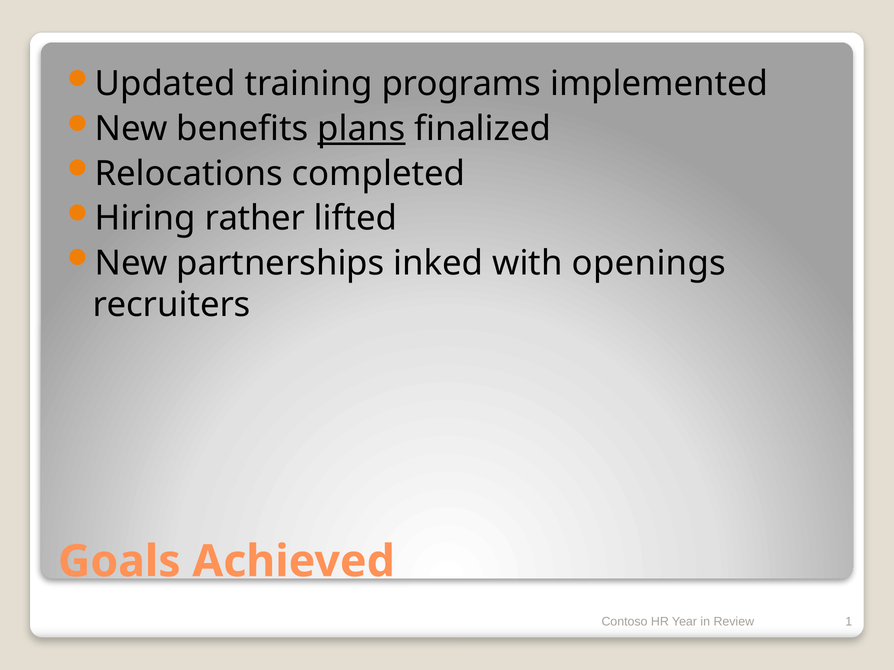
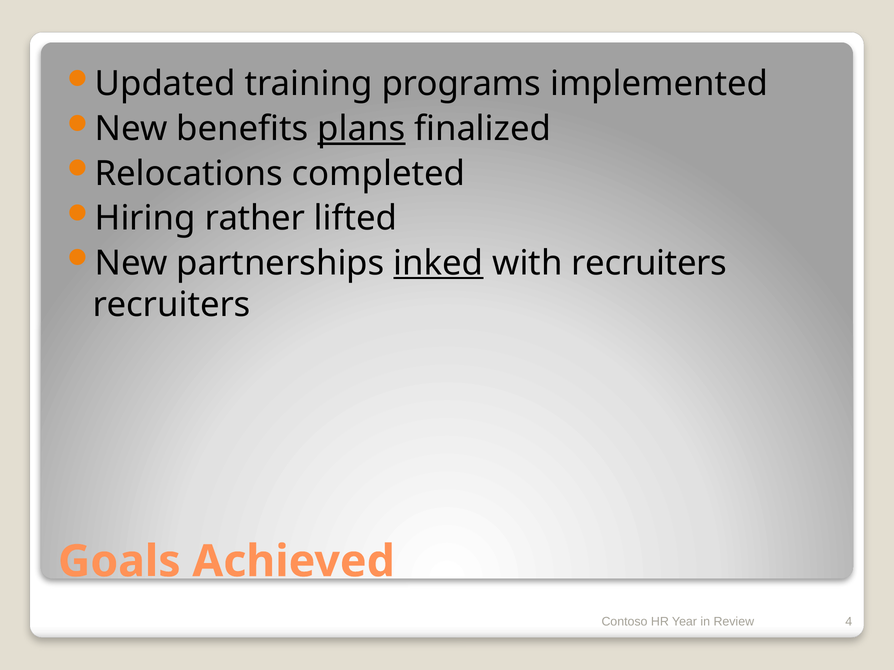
inked underline: none -> present (438, 263)
with openings: openings -> recruiters (649, 263)
1: 1 -> 4 (849, 622)
